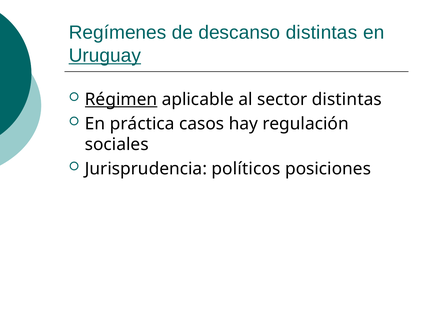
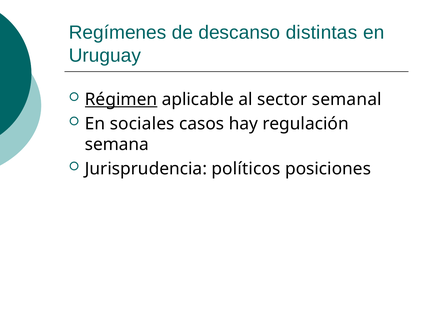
Uruguay underline: present -> none (105, 56)
sector distintas: distintas -> semanal (347, 100)
práctica: práctica -> sociales (142, 124)
sociales: sociales -> semana (117, 145)
